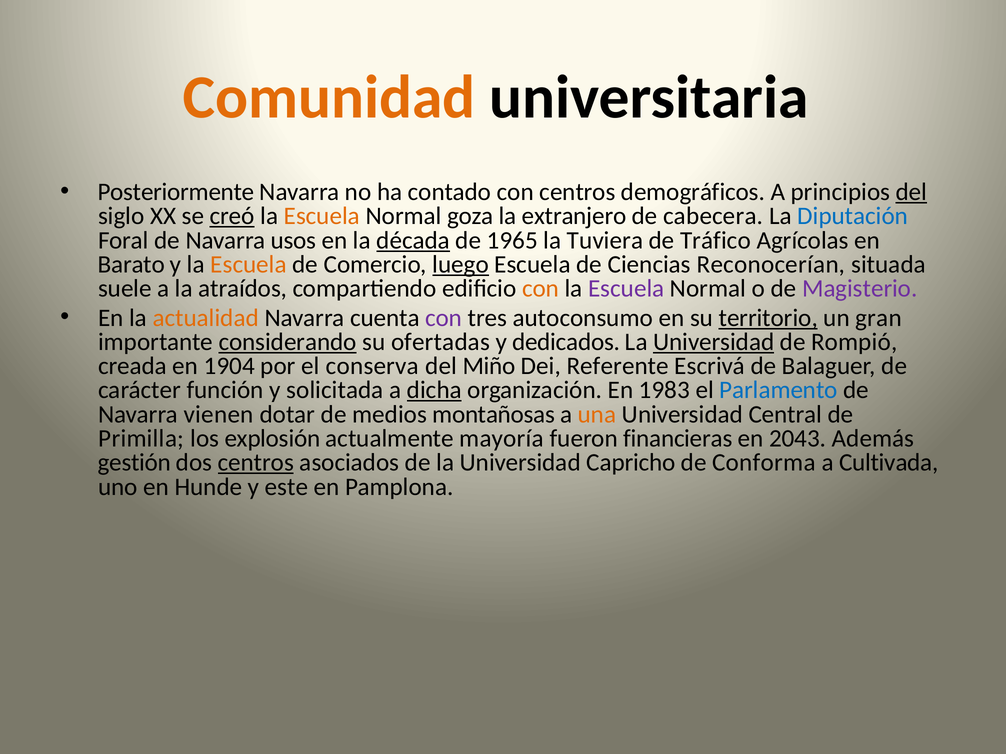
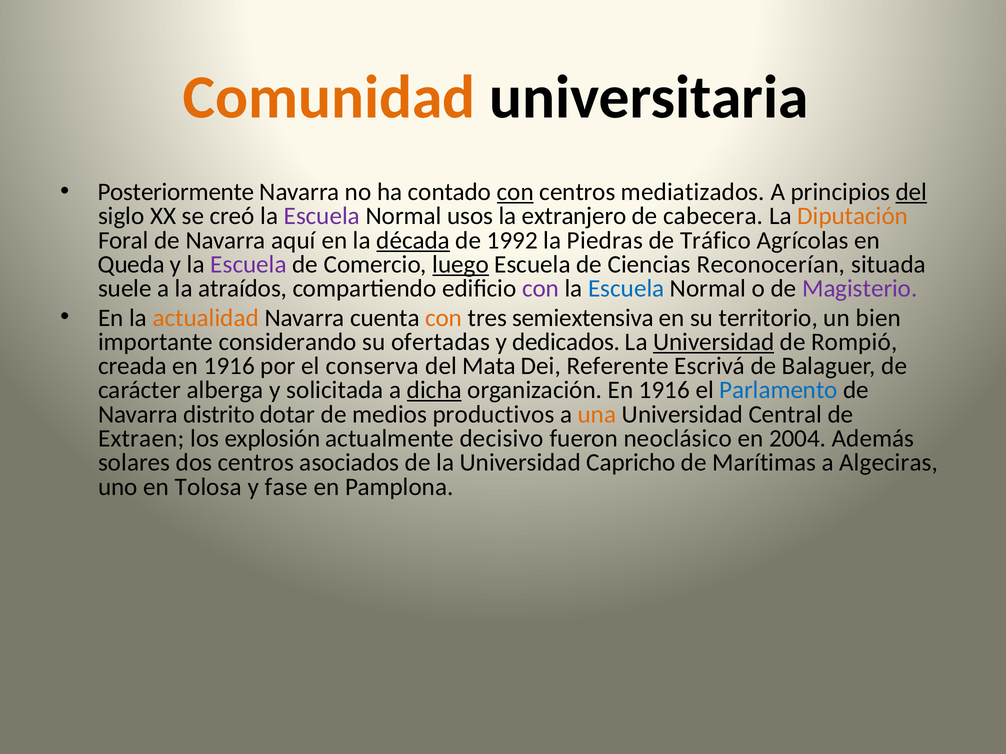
con underline: none -> present (515, 192)
demográficos: demográficos -> mediatizados (693, 192)
creó underline: present -> none (232, 216)
Escuela colour: orange -> purple (322, 216)
goza: goza -> usos (470, 216)
Diputación colour: blue -> orange (853, 216)
usos: usos -> aquí (293, 240)
1965: 1965 -> 1992 (512, 240)
Tuviera: Tuviera -> Piedras (605, 240)
Barato: Barato -> Queda (131, 265)
Escuela colour: orange -> purple (249, 265)
con colour: orange -> purple (541, 289)
Escuela colour: purple -> blue (626, 289)
con colour: purple -> orange (444, 318)
autoconsumo: autoconsumo -> semiextensiva (583, 318)
territorio underline: present -> none (768, 318)
gran: gran -> bien (878, 318)
considerando underline: present -> none (288, 342)
creada en 1904: 1904 -> 1916 (229, 366)
Miño: Miño -> Mata (489, 366)
función: función -> alberga (225, 390)
organización En 1983: 1983 -> 1916 (664, 390)
vienen: vienen -> distrito (219, 415)
montañosas: montañosas -> productivos (493, 415)
Primilla: Primilla -> Extraen (141, 439)
mayoría: mayoría -> decisivo (502, 439)
financieras: financieras -> neoclásico (678, 439)
2043: 2043 -> 2004 (798, 439)
gestión: gestión -> solares (134, 463)
centros underline: present -> none (256, 463)
Conforma: Conforma -> Marítimas (764, 463)
Cultivada: Cultivada -> Algeciras (889, 463)
Hunde: Hunde -> Tolosa (208, 487)
este: este -> fase (286, 487)
